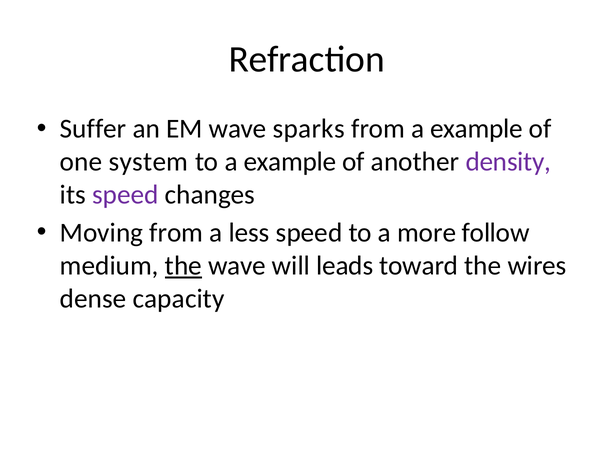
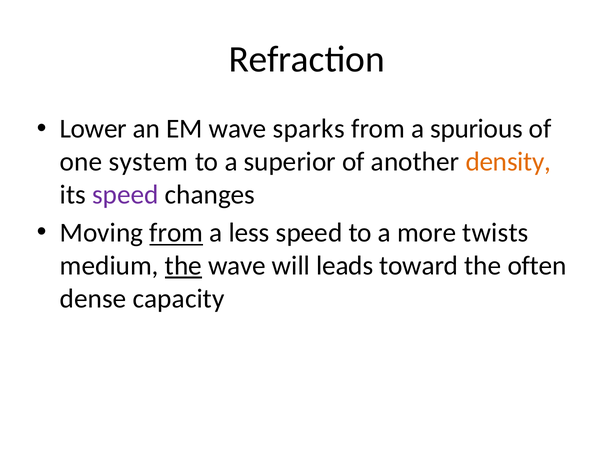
Suffer: Suffer -> Lower (93, 129)
from a example: example -> spurious (476, 129)
to a example: example -> superior (290, 162)
density colour: purple -> orange (508, 162)
from underline: none -> present (176, 233)
follow: follow -> twists (495, 233)
wires: wires -> often (537, 265)
